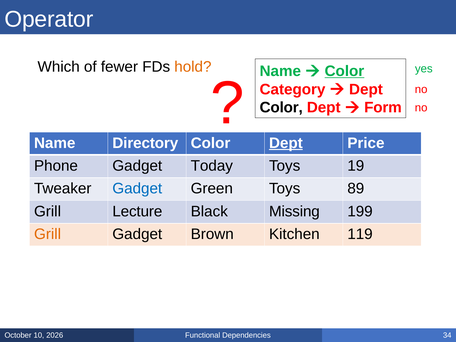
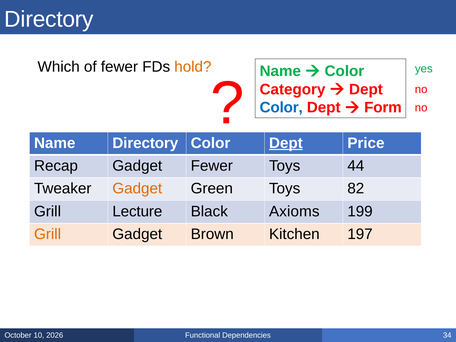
Operator: Operator -> Directory (49, 19)
Color underline: present -> none (344, 71)
Color colour: black -> blue (281, 108)
Phone: Phone -> Recap (56, 166)
Gadget Today: Today -> Fewer (212, 166)
19: 19 -> 44 (356, 166)
Gadget colour: blue -> orange (137, 189)
89: 89 -> 82 (356, 189)
Missing: Missing -> Axioms (294, 211)
119: 119 -> 197 (360, 234)
